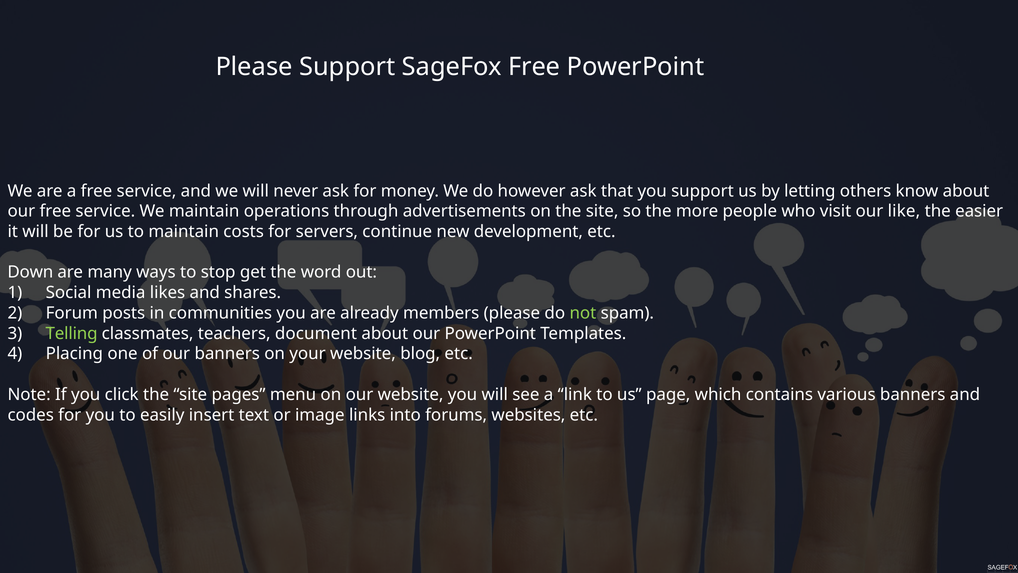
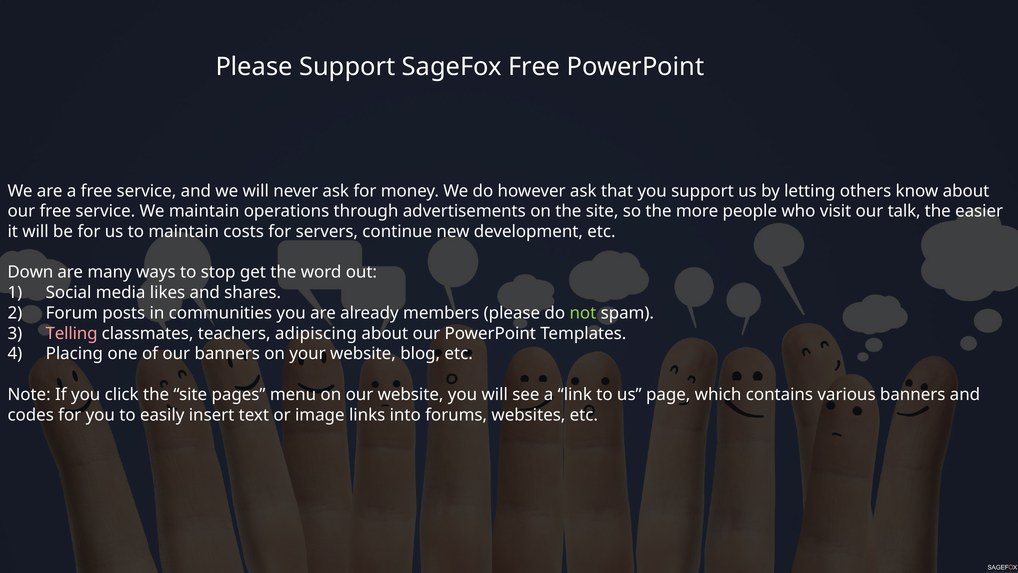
like: like -> talk (904, 211)
Telling colour: light green -> pink (72, 333)
document: document -> adipiscing (316, 333)
